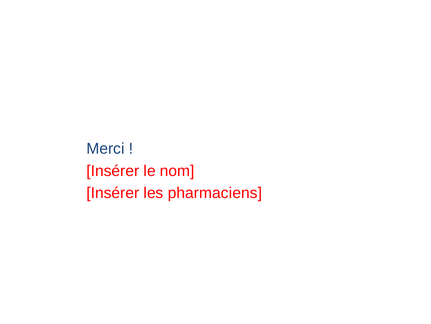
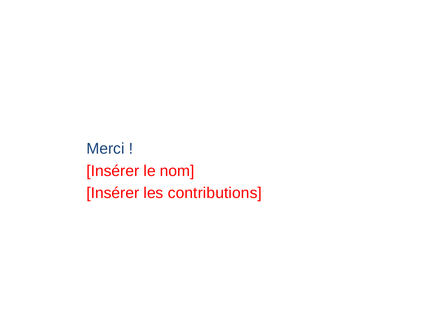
pharmaciens: pharmaciens -> contributions (215, 193)
